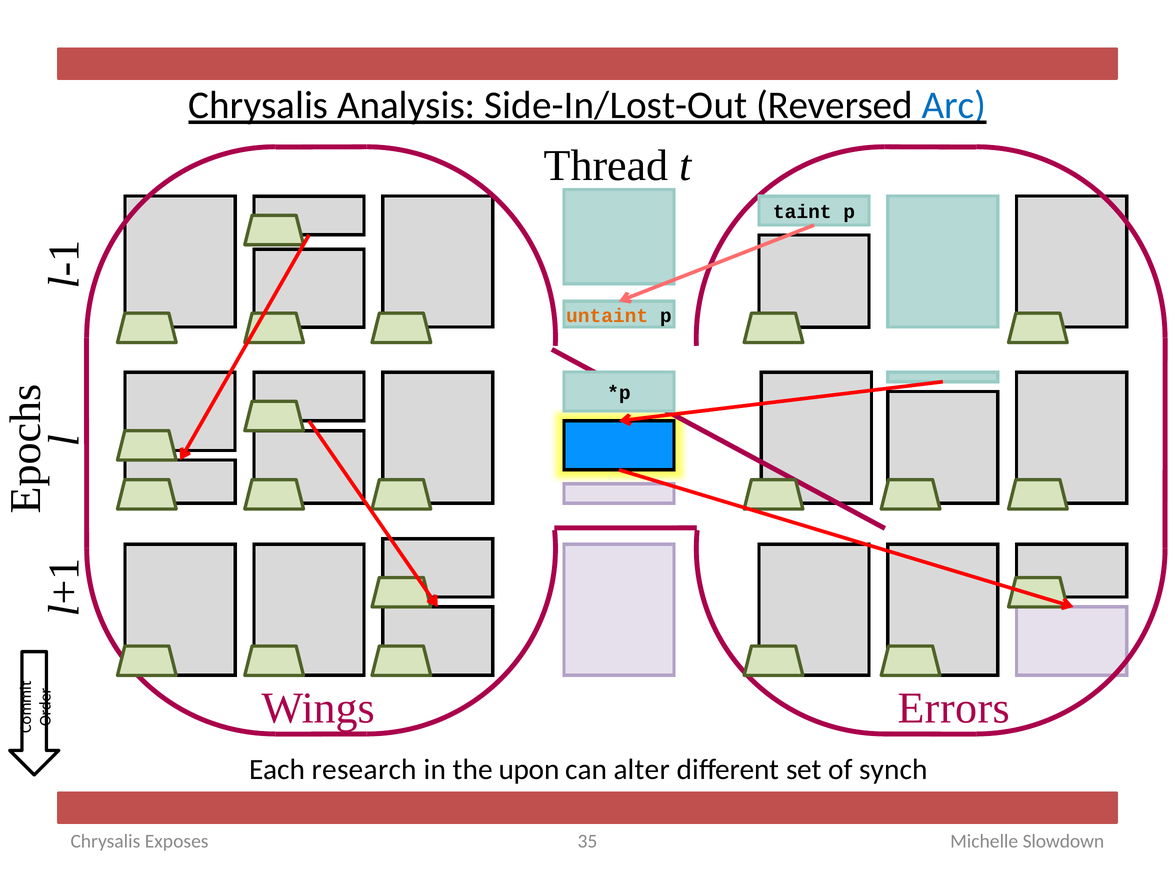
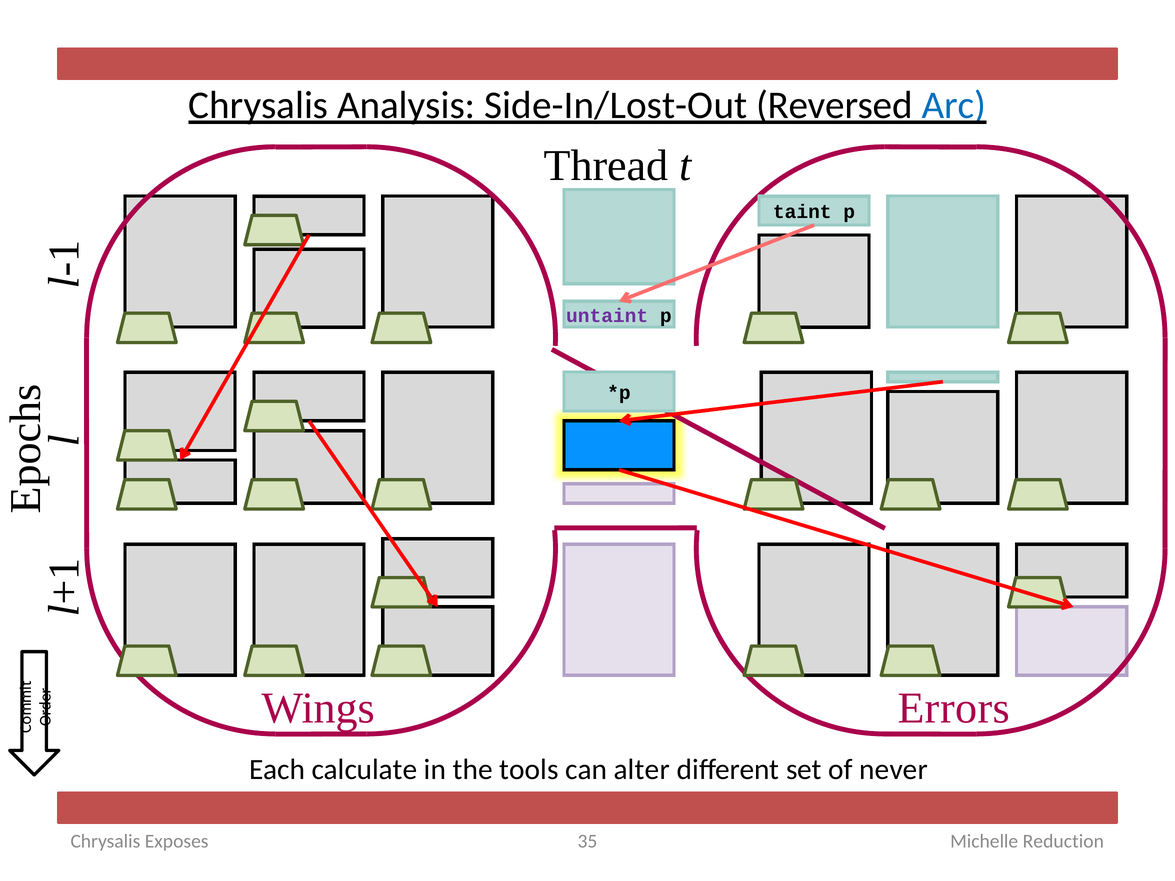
untaint colour: orange -> purple (607, 316)
research: research -> calculate (364, 770)
upon: upon -> tools (529, 770)
synch: synch -> never (894, 770)
Slowdown: Slowdown -> Reduction (1063, 841)
